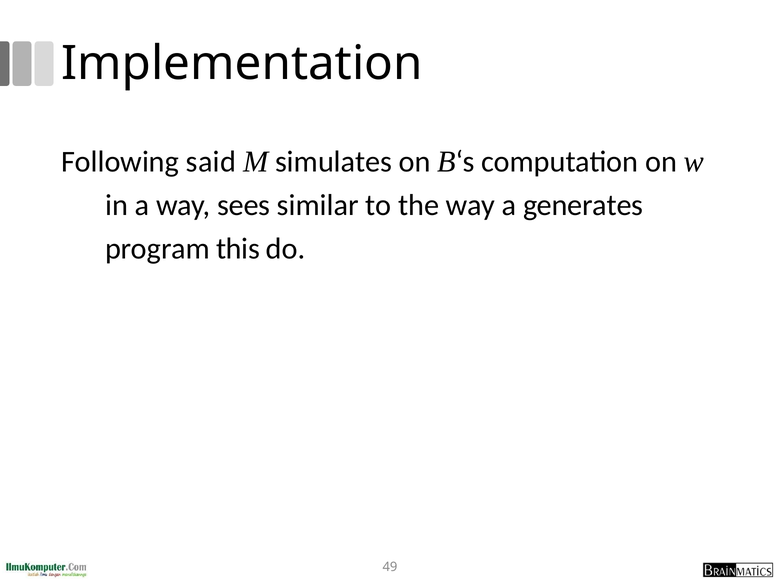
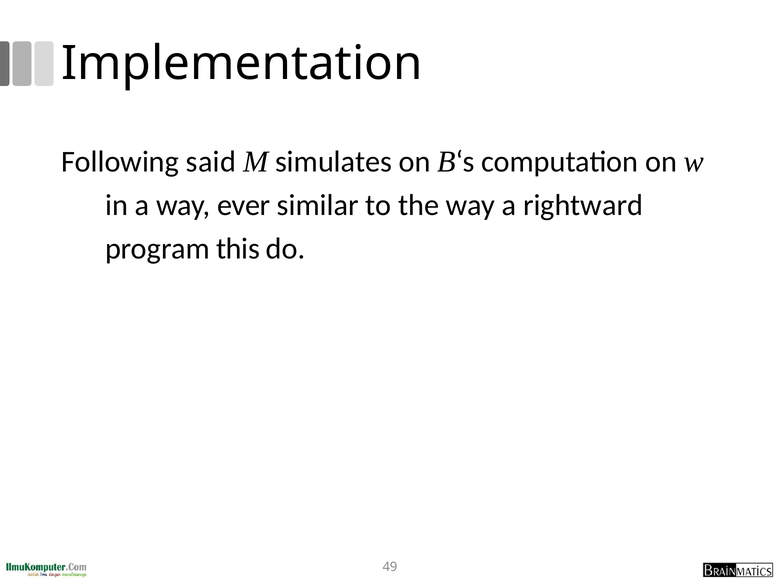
sees: sees -> ever (244, 205)
generates: generates -> rightward (583, 205)
